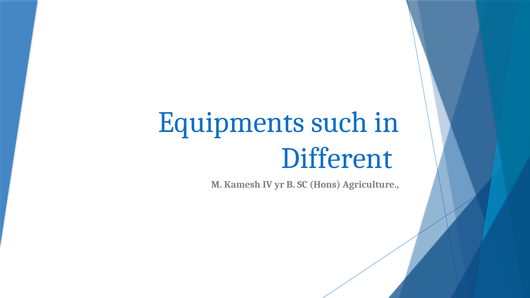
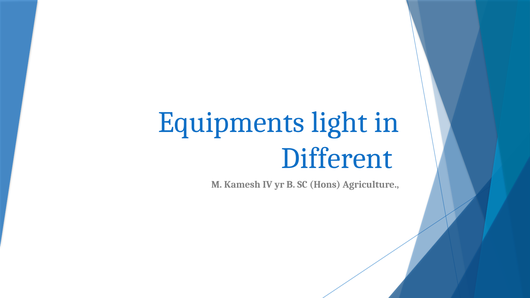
such: such -> light (339, 123)
